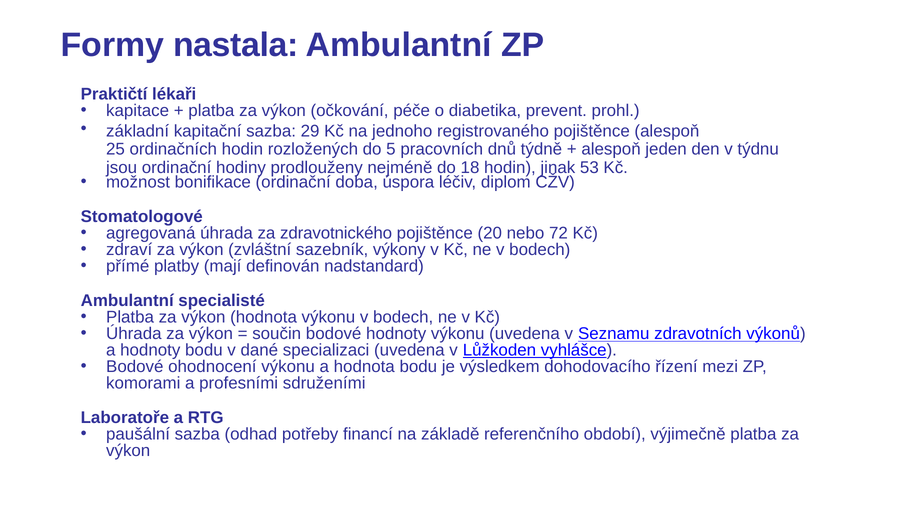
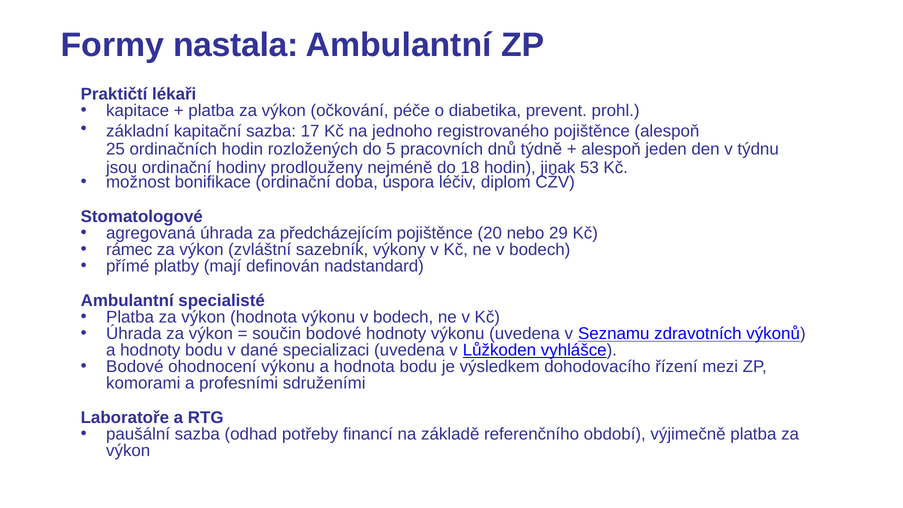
29: 29 -> 17 (310, 131)
zdravotnického: zdravotnického -> předcházejícím (336, 233)
72: 72 -> 29 (558, 233)
zdraví: zdraví -> rámec (129, 250)
